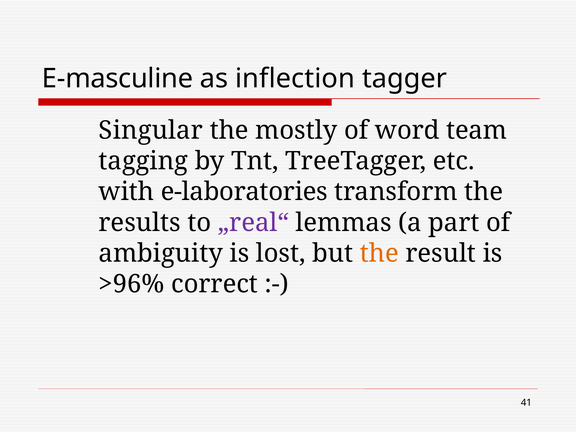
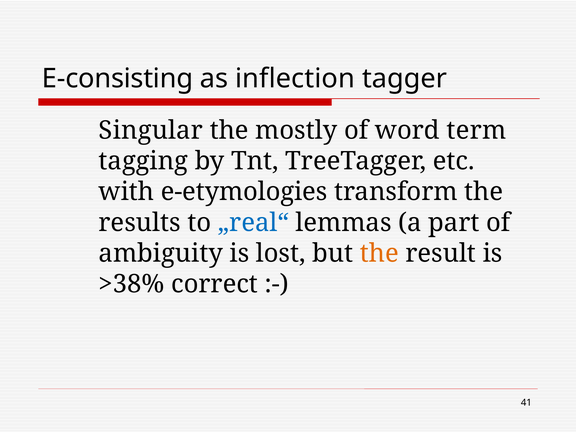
E-masculine: E-masculine -> E-consisting (118, 78)
team: team -> term (476, 130)
e-laboratories: e-laboratories -> e-etymologies (244, 192)
„real“ colour: purple -> blue (253, 223)
>96%: >96% -> >38% (132, 284)
